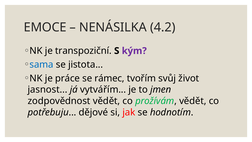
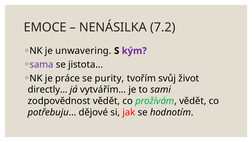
4.2: 4.2 -> 7.2 (163, 27)
transpoziční: transpoziční -> unwavering (83, 51)
sama colour: blue -> purple (41, 64)
rámec: rámec -> purity (109, 78)
jasnost: jasnost -> directly (48, 89)
jmen: jmen -> sami (161, 89)
